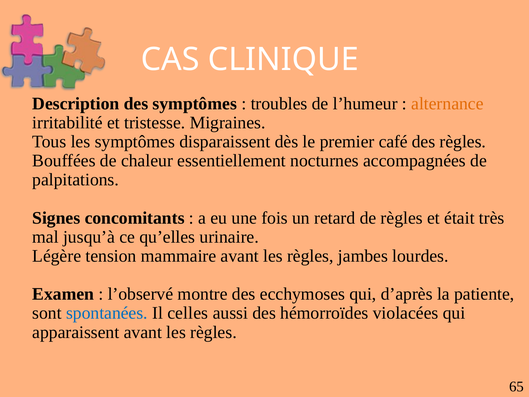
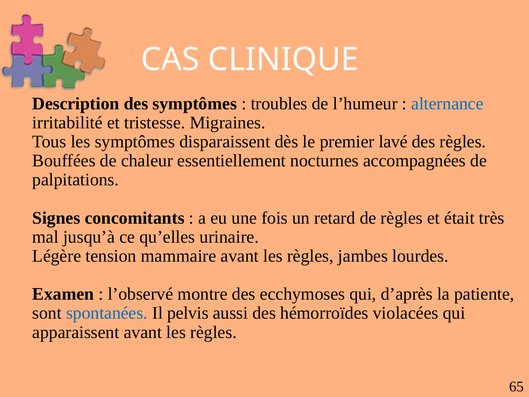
alternance colour: orange -> blue (447, 104)
café: café -> lavé (393, 142)
celles: celles -> pelvis (188, 313)
